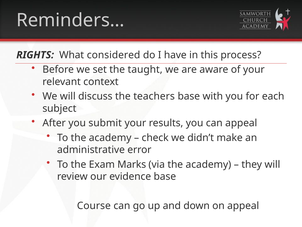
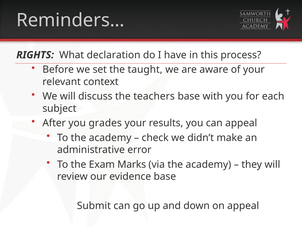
considered: considered -> declaration (114, 55)
submit: submit -> grades (105, 123)
Course: Course -> Submit (94, 205)
